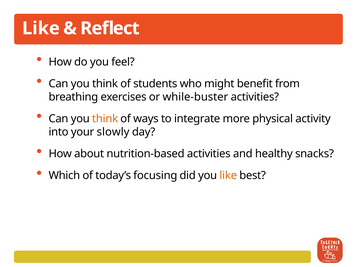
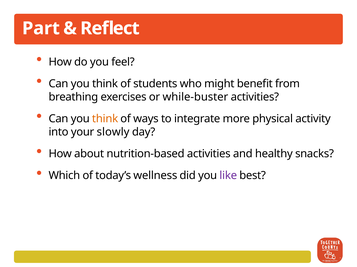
Like: Like -> Part (41, 28)
focusing: focusing -> wellness (155, 176)
like colour: orange -> purple (228, 176)
